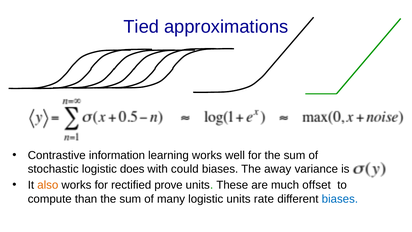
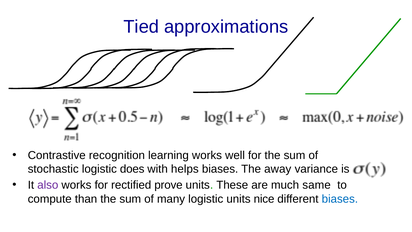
information: information -> recognition (117, 155)
could: could -> helps (185, 169)
also colour: orange -> purple (48, 185)
offset: offset -> same (317, 185)
rate: rate -> nice (264, 199)
